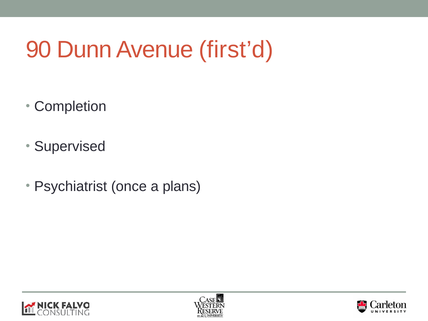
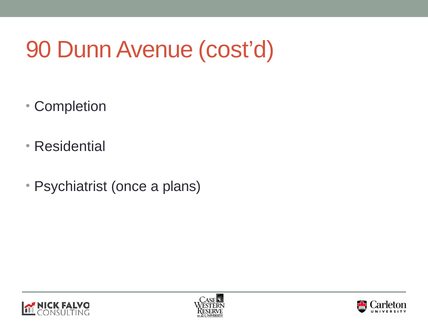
first’d: first’d -> cost’d (236, 50)
Supervised: Supervised -> Residential (70, 147)
